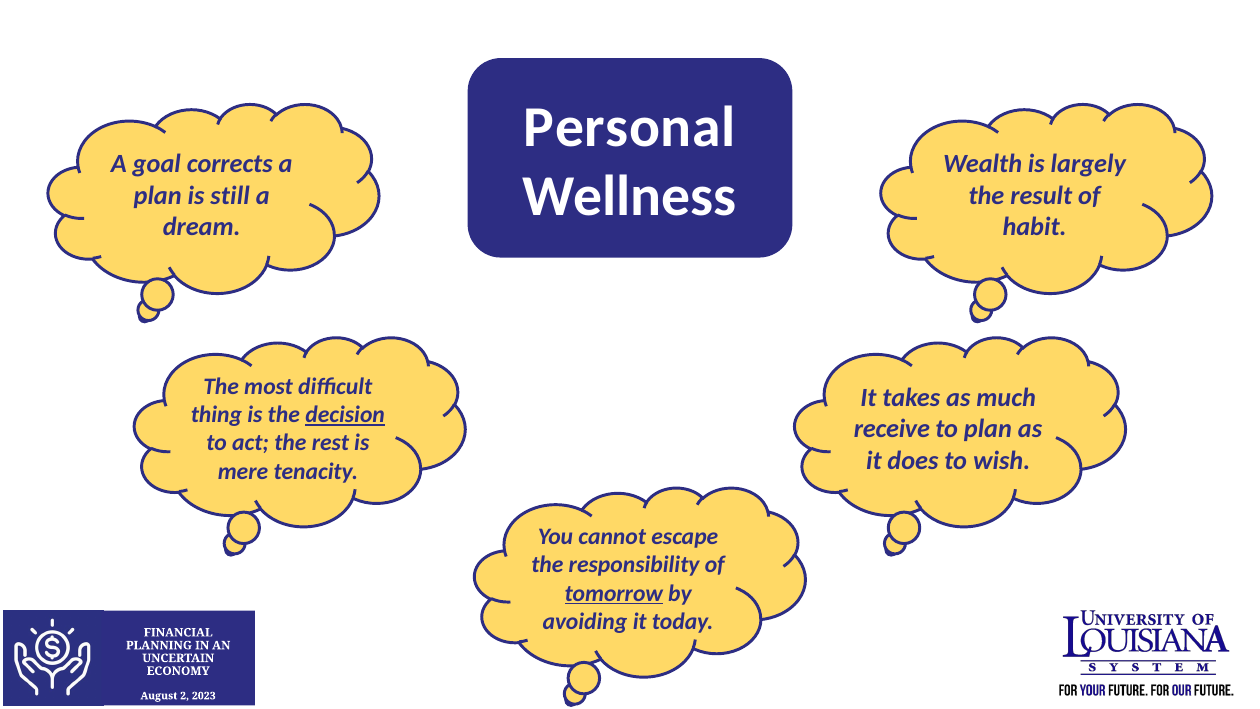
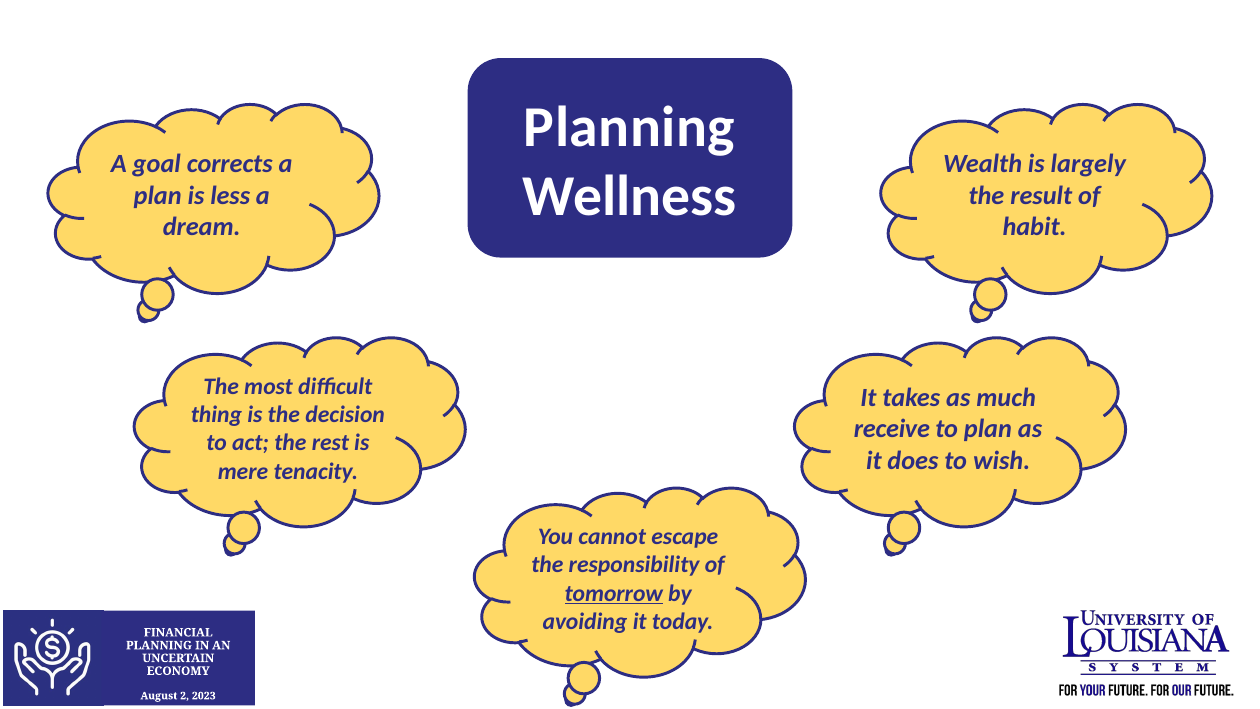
Personal: Personal -> Planning (629, 127)
still: still -> less (230, 196)
decision underline: present -> none (345, 415)
